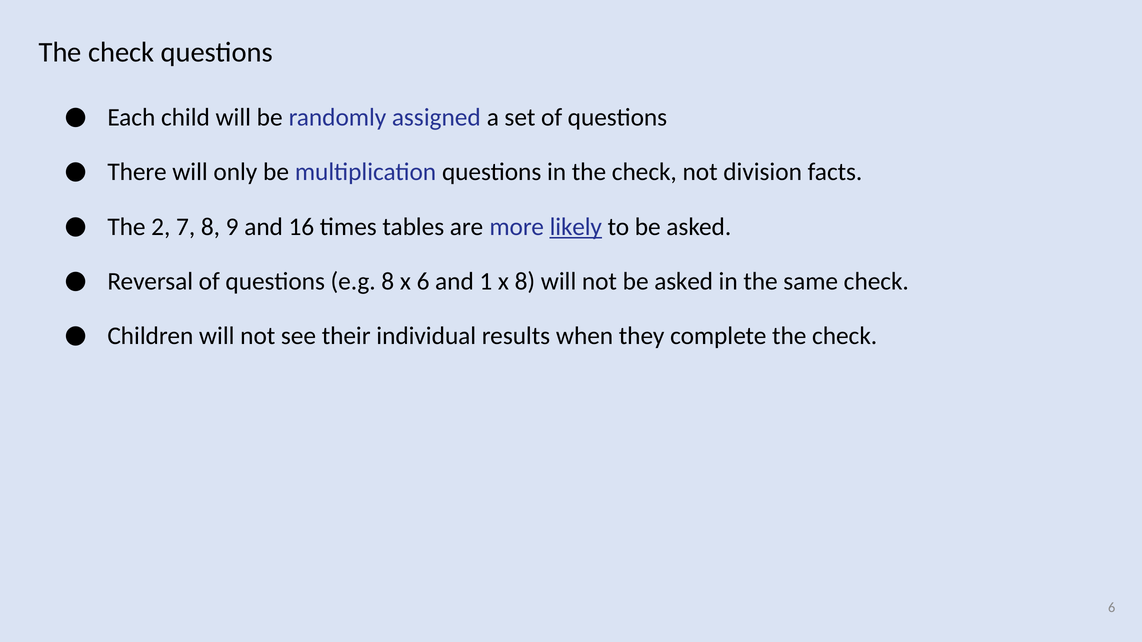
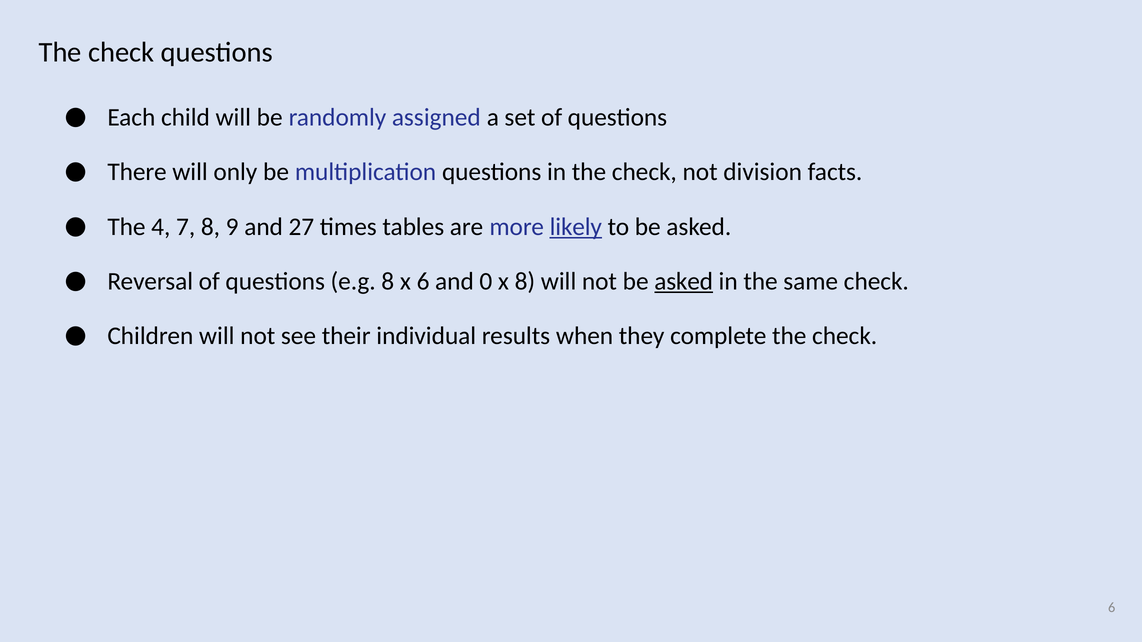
2: 2 -> 4 (161, 227)
16: 16 -> 27 (301, 227)
1: 1 -> 0 (486, 282)
asked underline: none -> present (684, 282)
